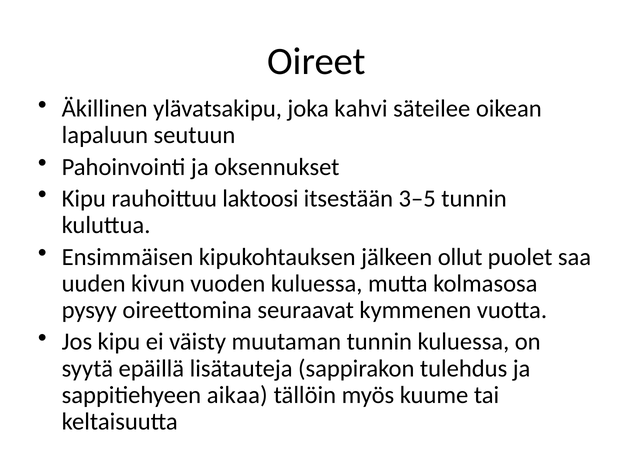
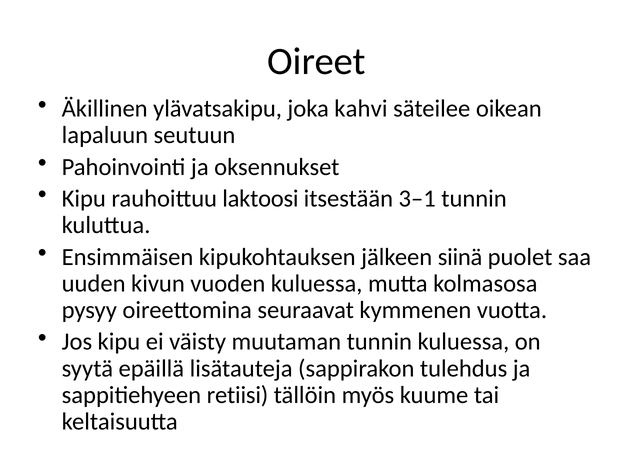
3–5: 3–5 -> 3–1 (417, 199)
ollut: ollut -> siinä (460, 257)
aikaa: aikaa -> retiisi (237, 395)
